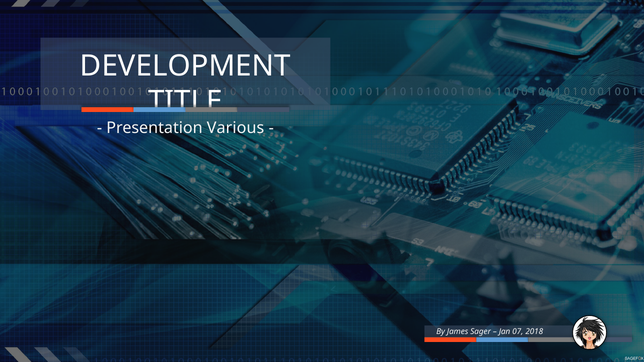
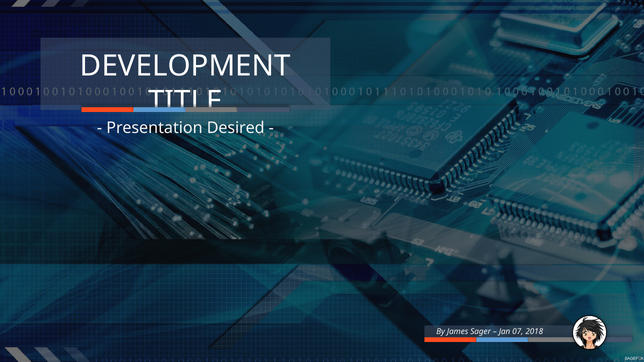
Various: Various -> Desired (236, 128)
